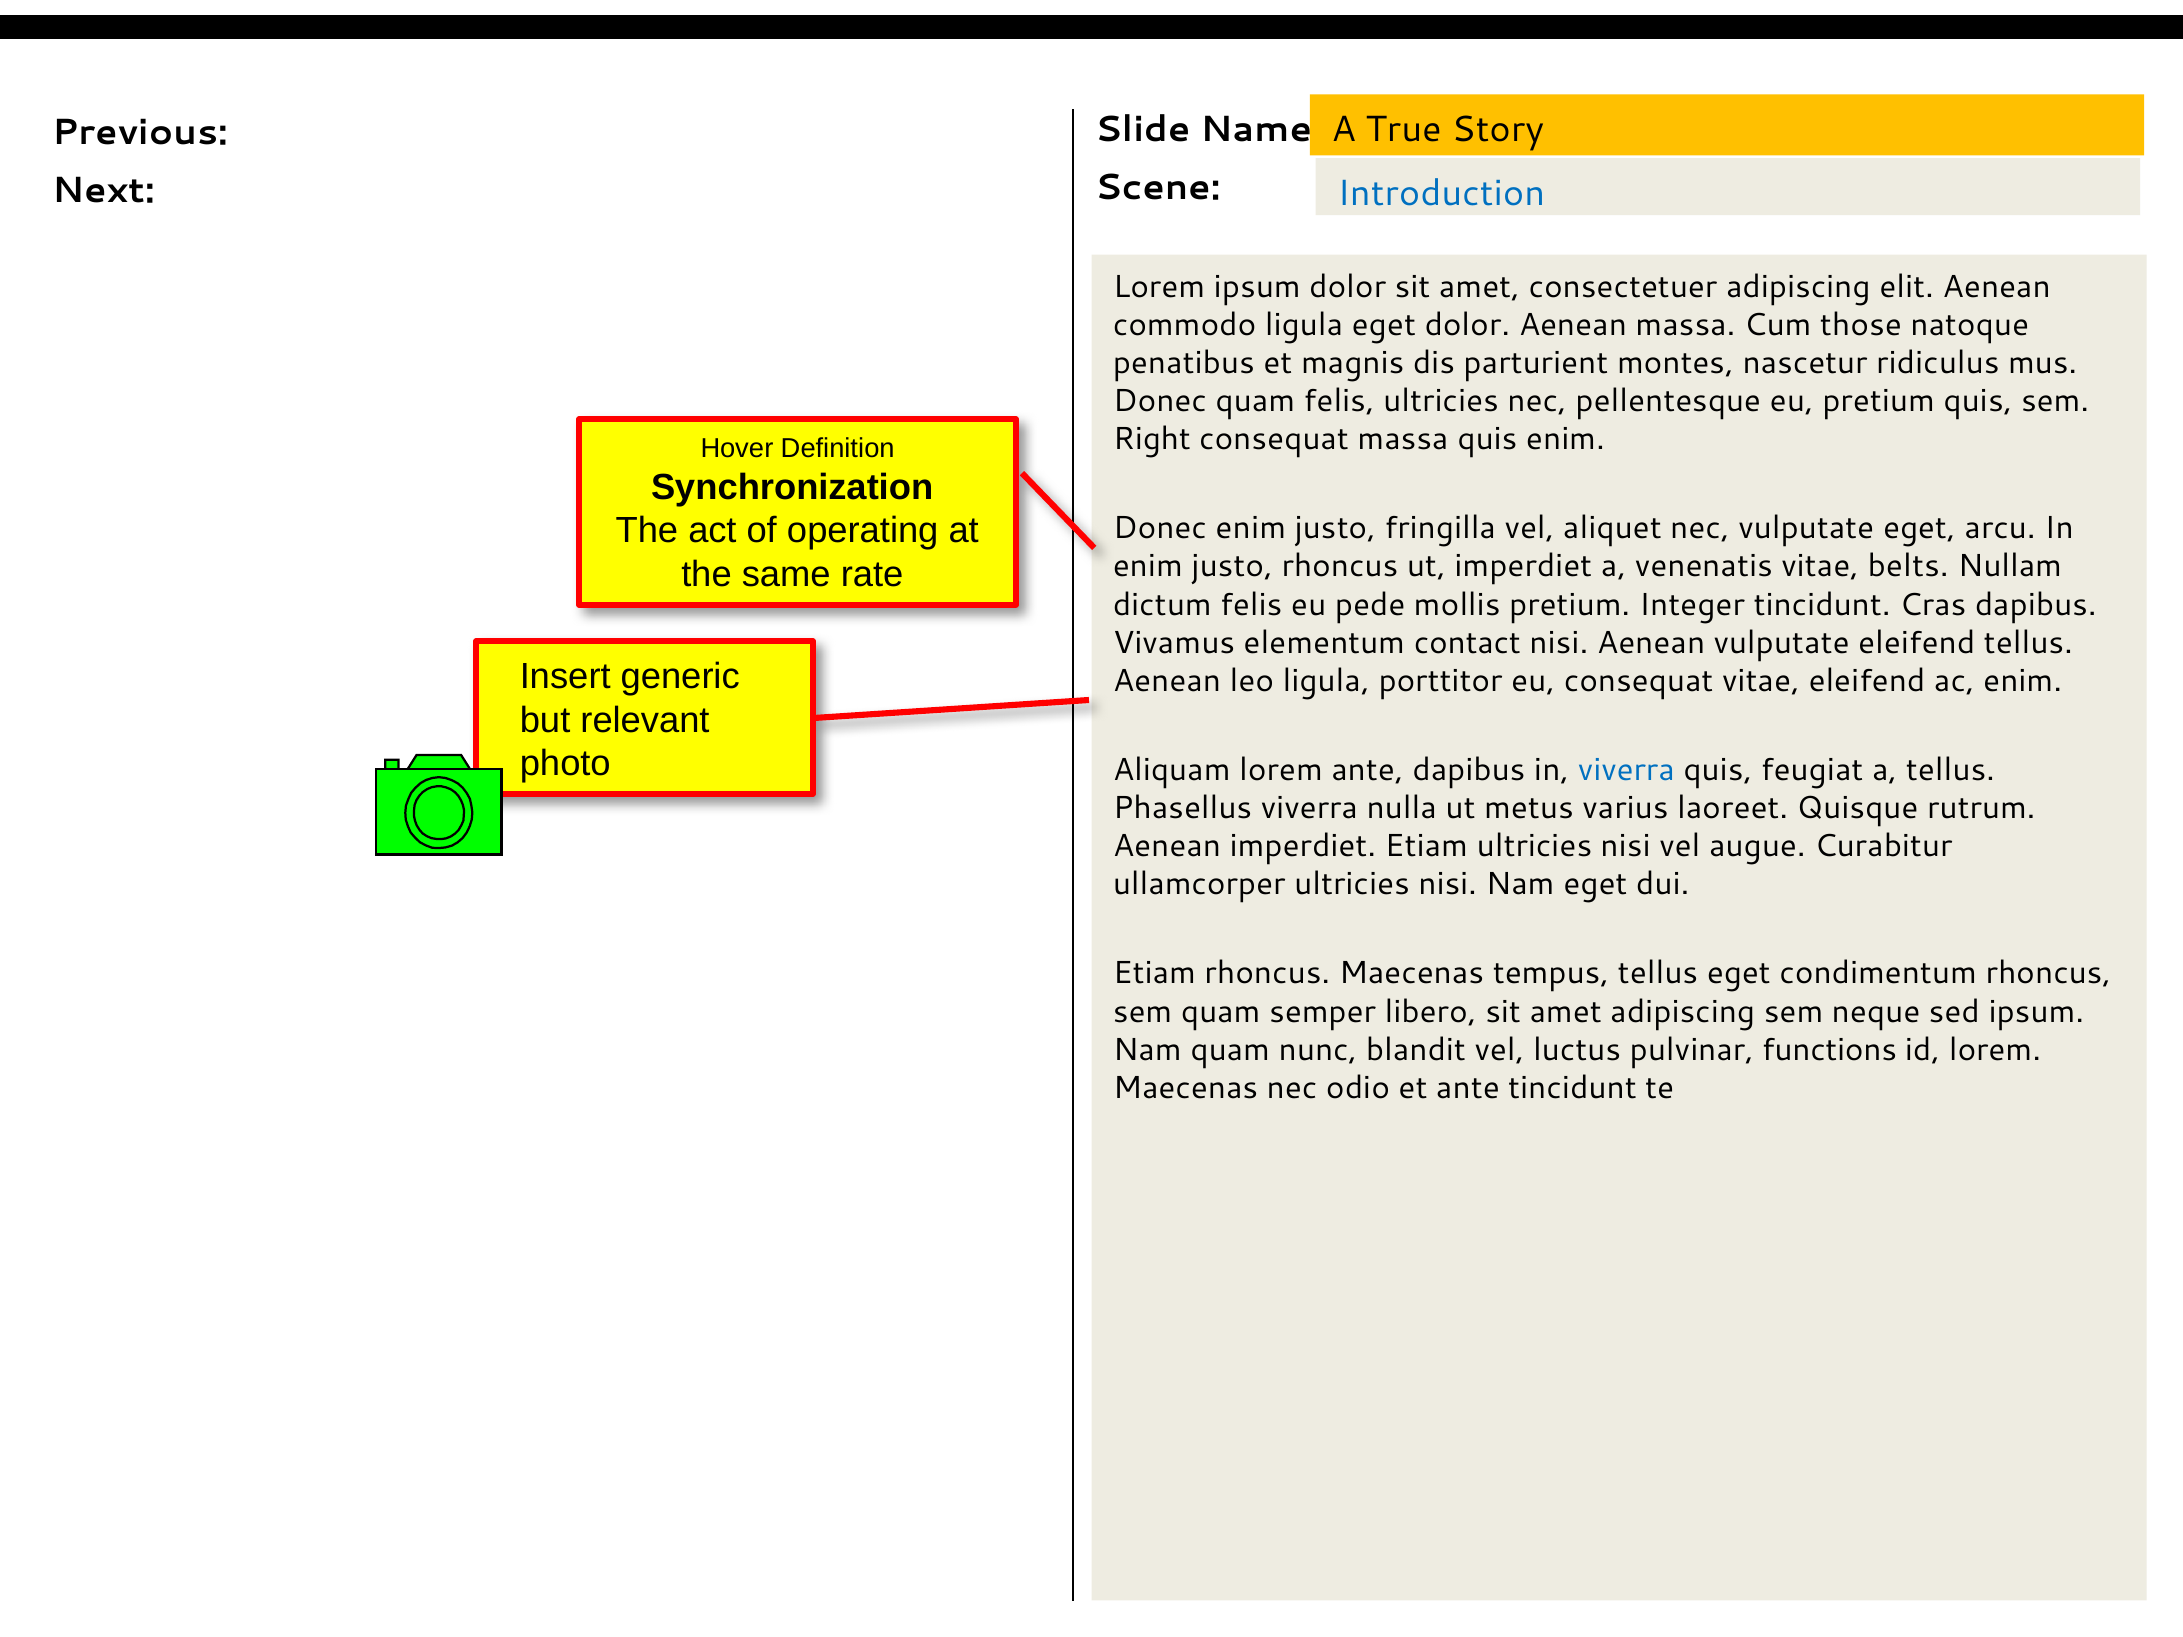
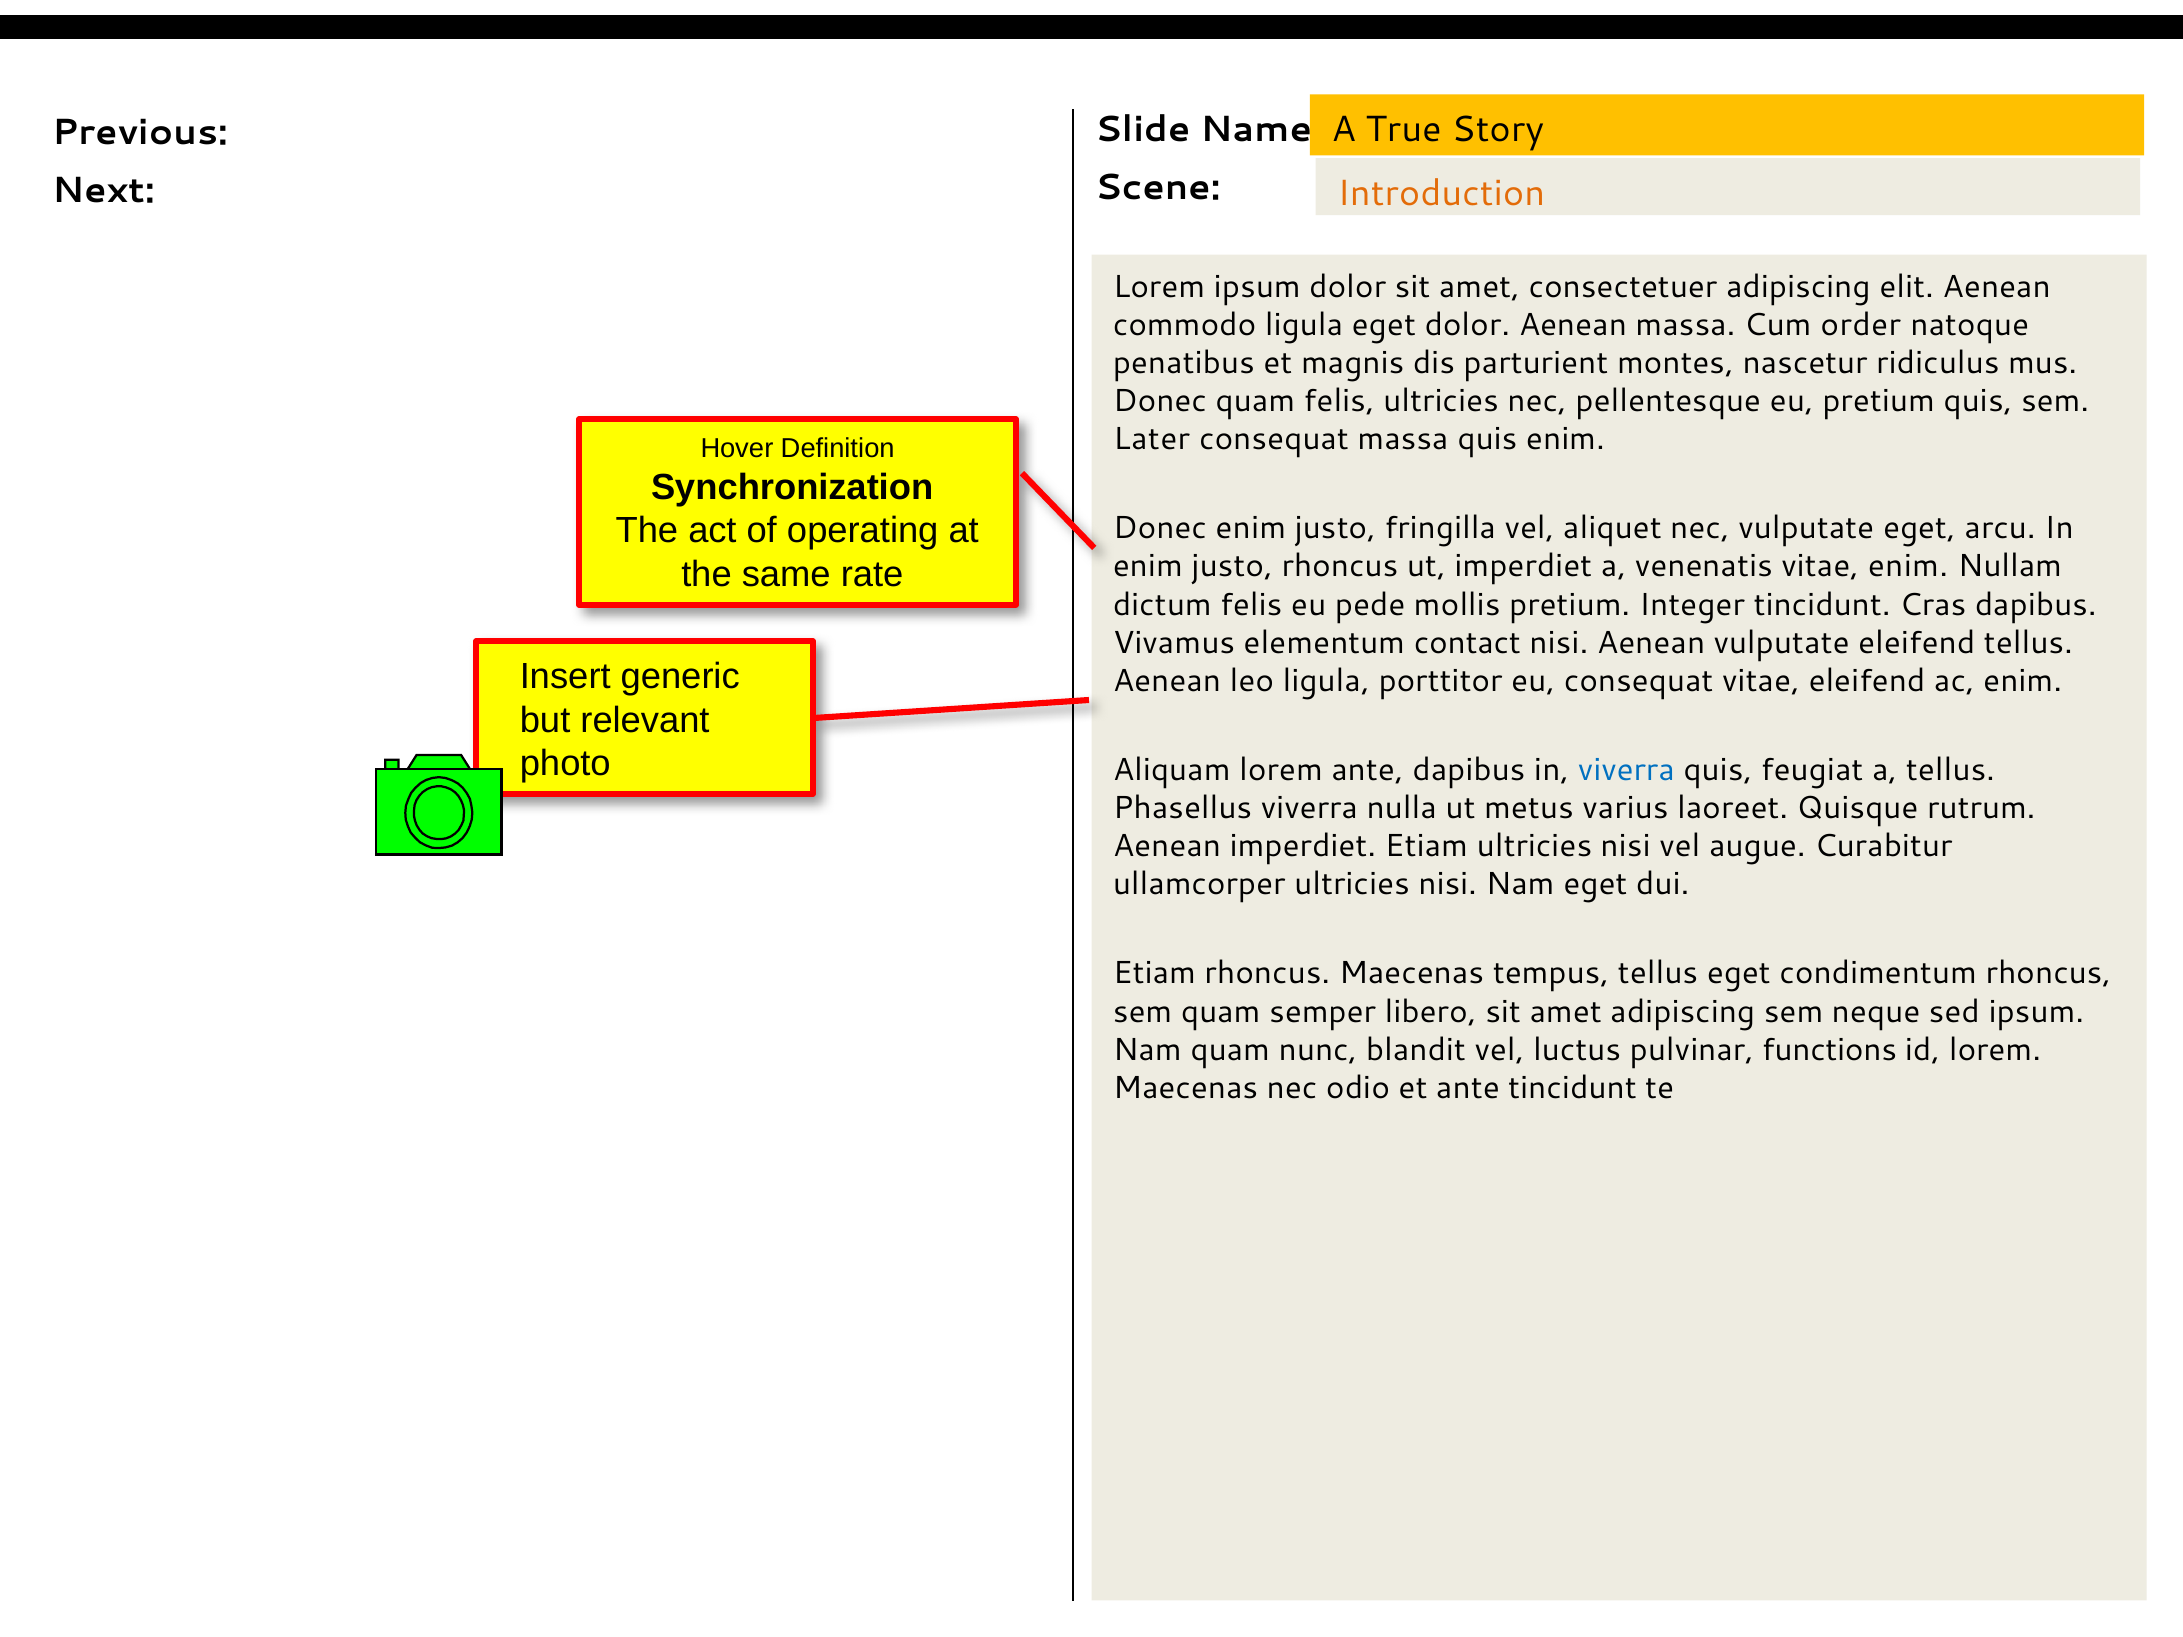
Introduction colour: blue -> orange (1441, 193)
those: those -> order (1861, 325)
Right: Right -> Later (1152, 439)
vitae belts: belts -> enim (1908, 567)
